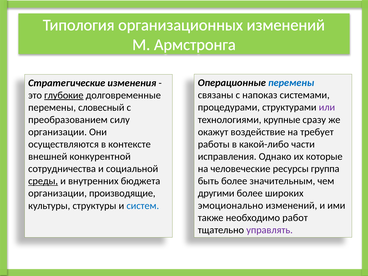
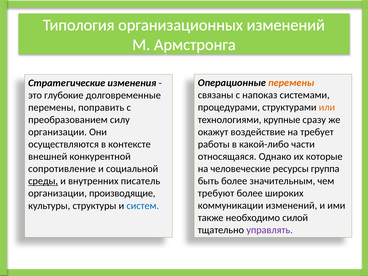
перемены colour: blue -> orange (291, 83)
глубокие underline: present -> none (64, 95)
или colour: purple -> orange (327, 107)
словесный: словесный -> поправить (101, 107)
исправления: исправления -> относящаяся (227, 156)
сотрудничества: сотрудничества -> сопротивление (62, 169)
бюджета: бюджета -> писатель (141, 181)
другими: другими -> требуют (216, 193)
эмоционально: эмоционально -> коммуникации (231, 206)
работ: работ -> силой (295, 218)
